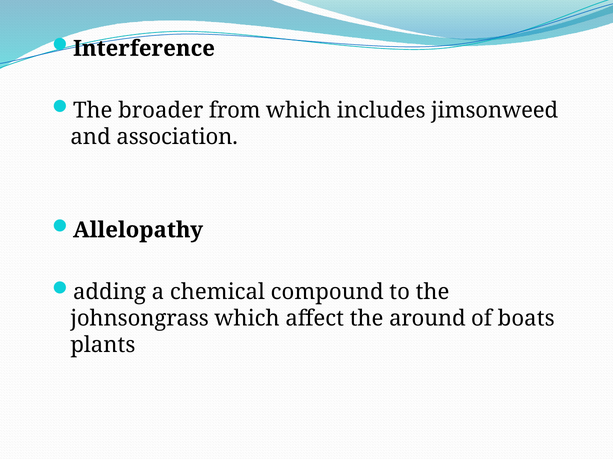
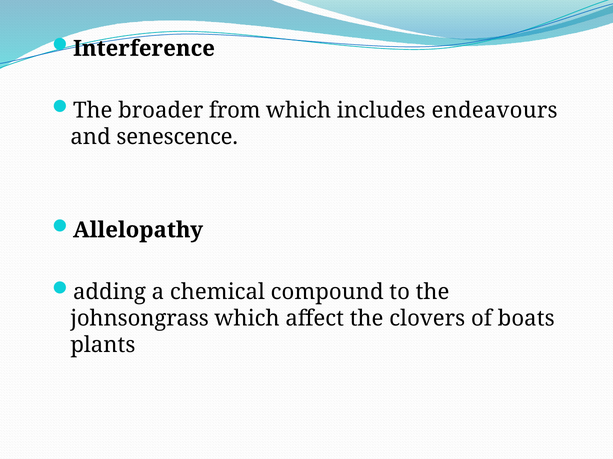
jimsonweed: jimsonweed -> endeavours (495, 111)
association: association -> senescence (177, 137)
around: around -> clovers (427, 319)
